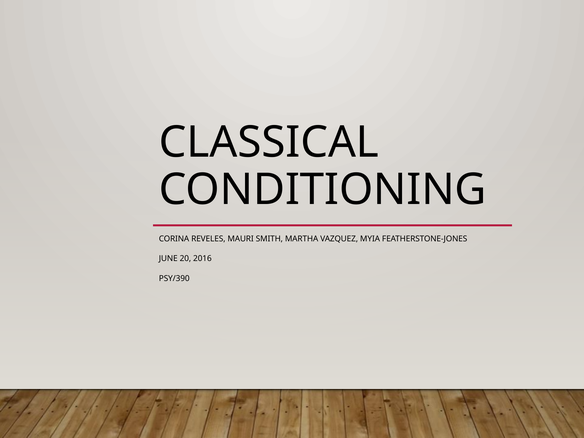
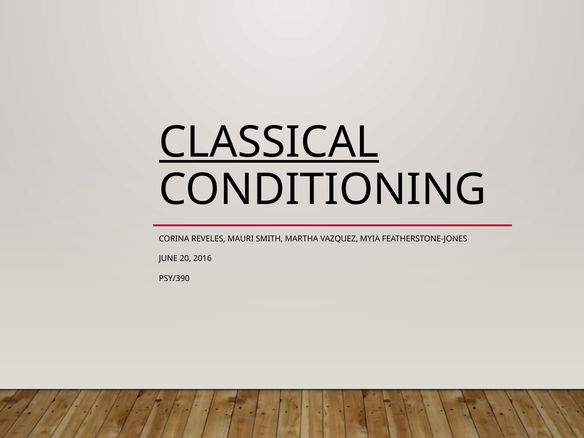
CLASSICAL underline: none -> present (269, 142)
